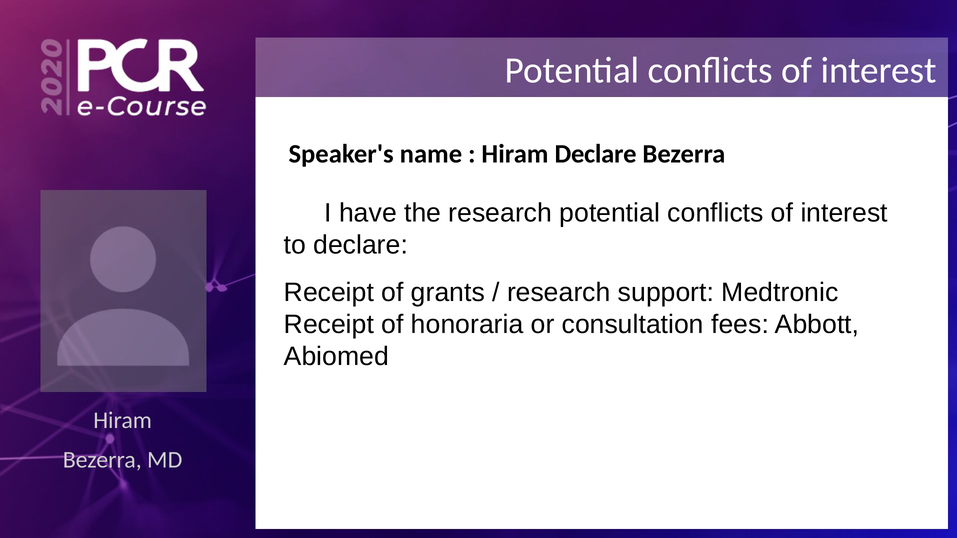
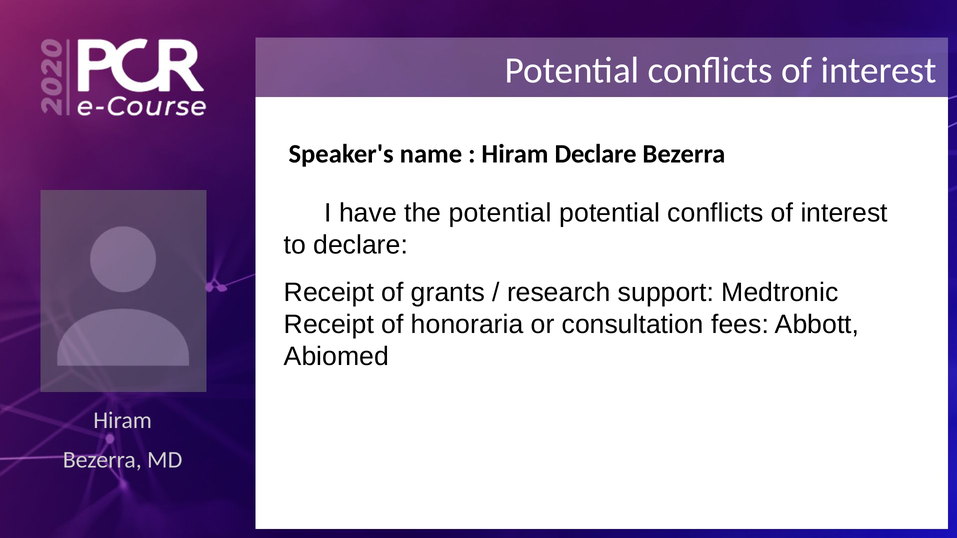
the research: research -> potential (500, 213)
